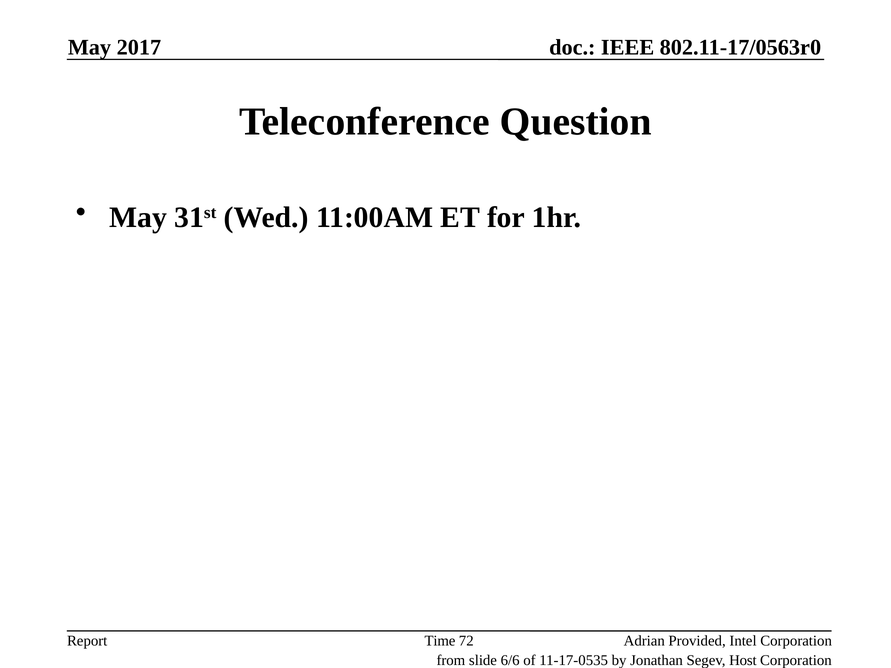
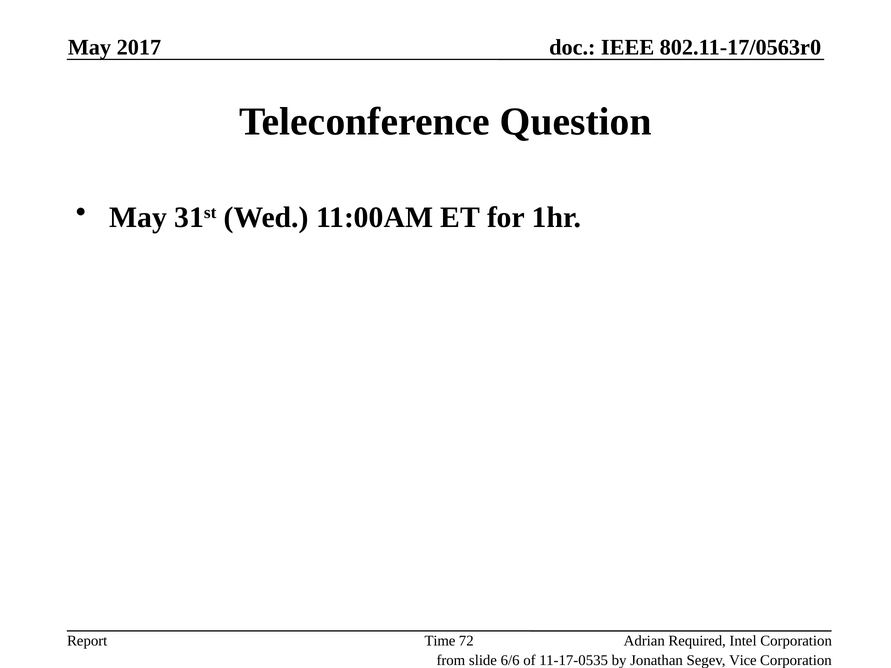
Provided: Provided -> Required (697, 641)
Host: Host -> Vice (743, 660)
